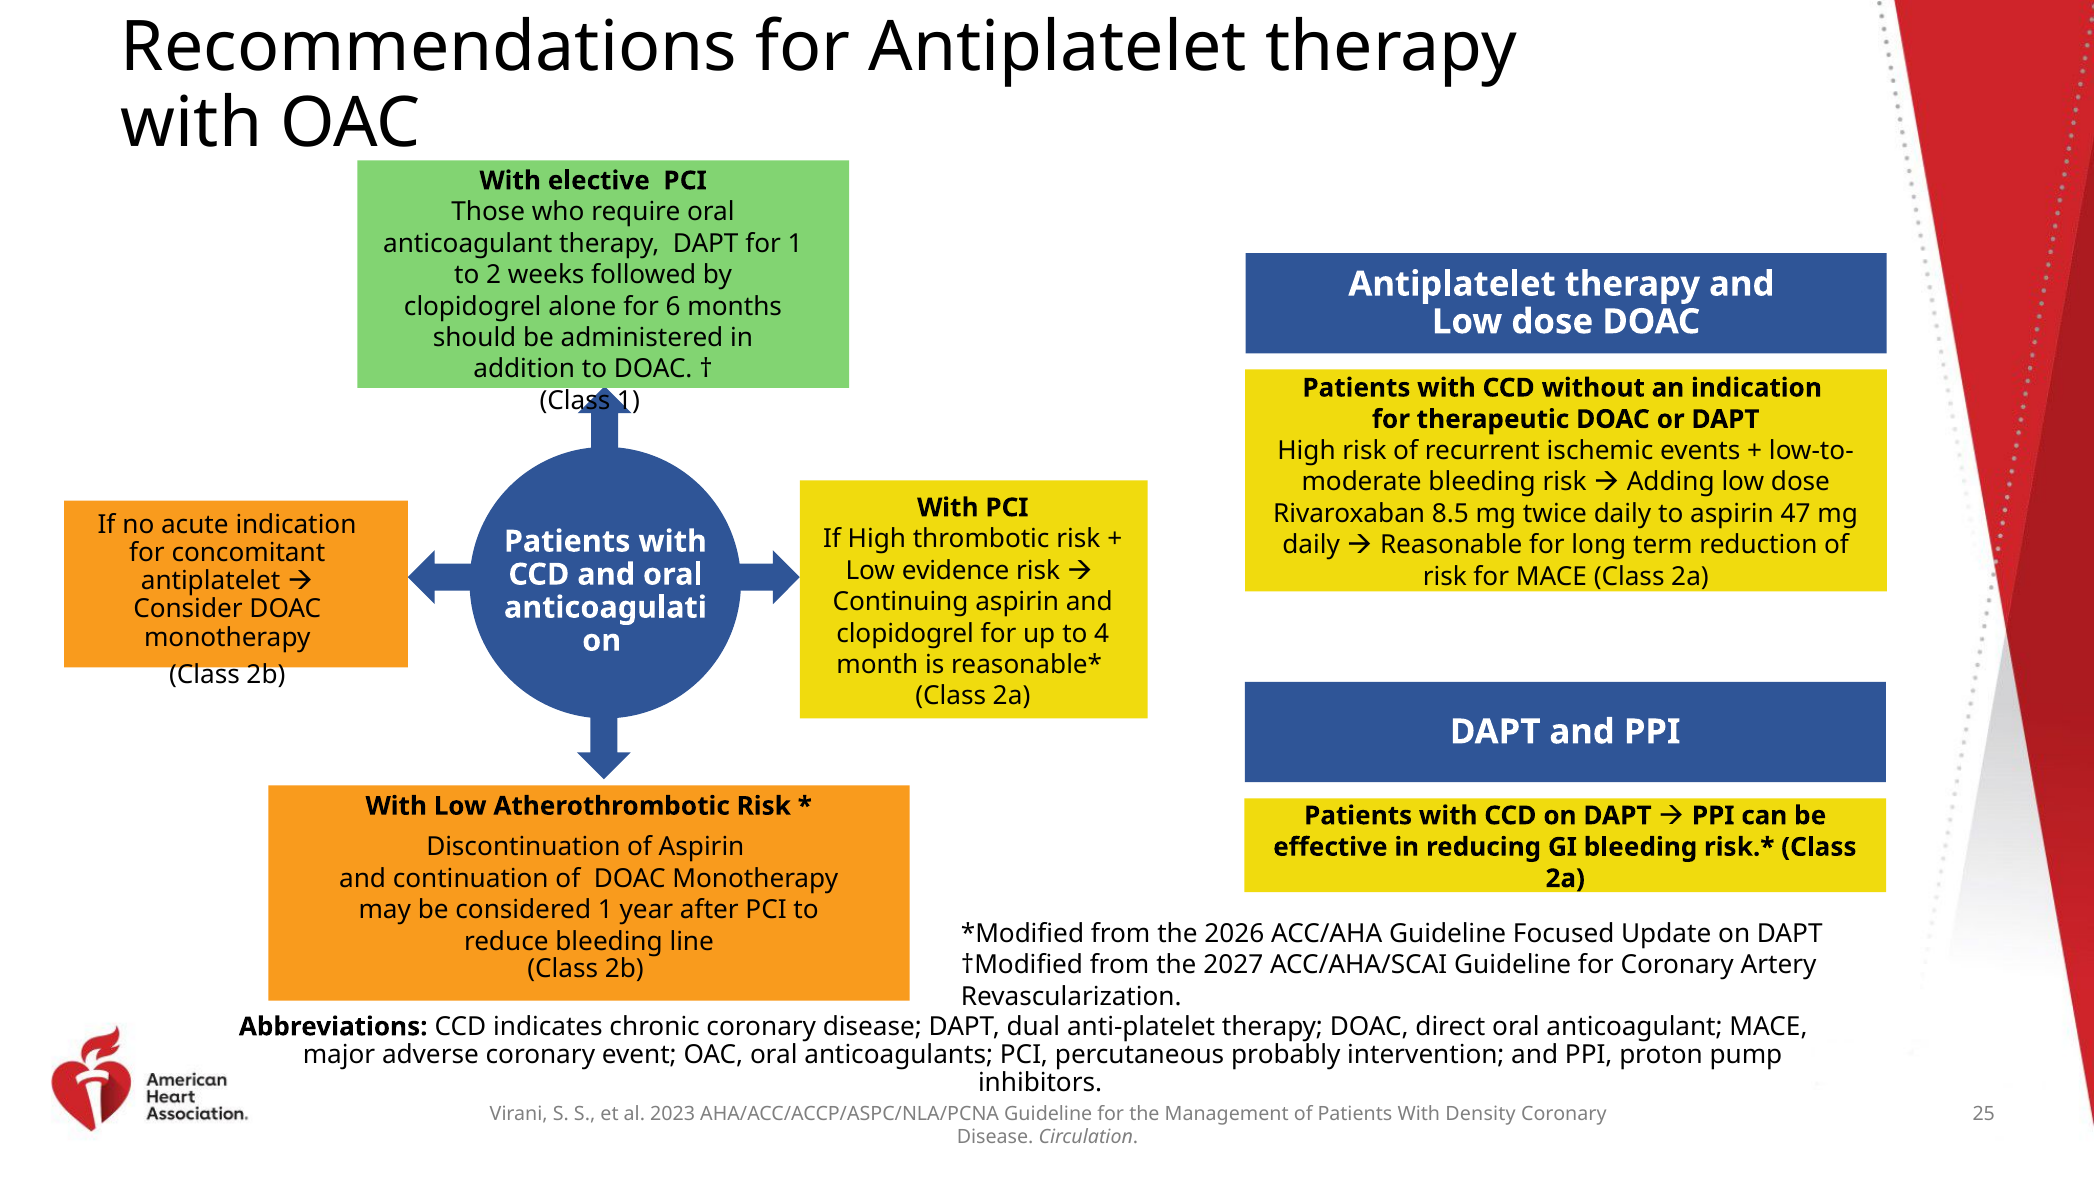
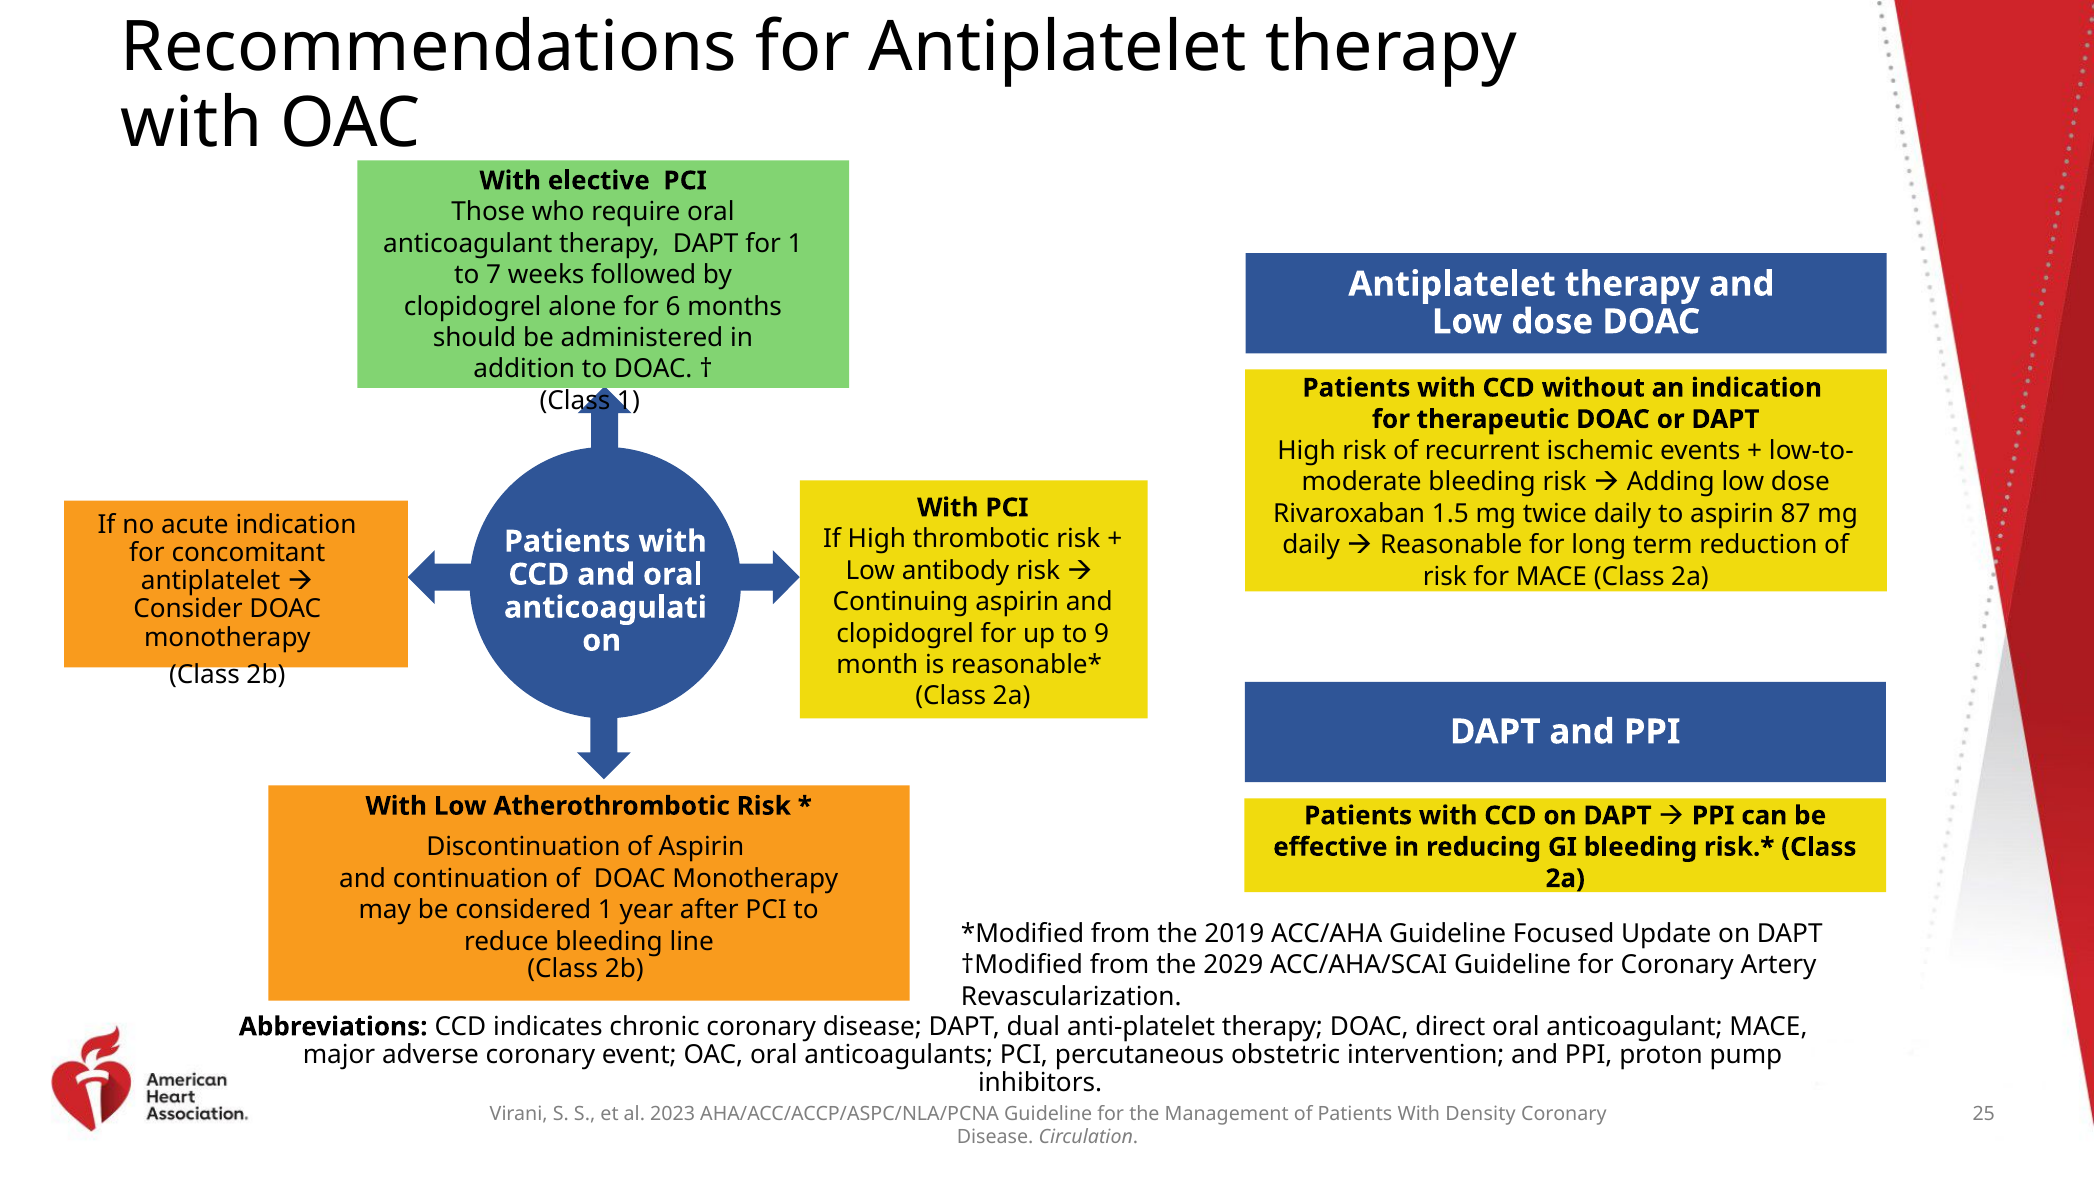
2: 2 -> 7 (494, 275)
8.5: 8.5 -> 1.5 (1450, 513)
47: 47 -> 87 (1796, 513)
evidence: evidence -> antibody (956, 570)
4: 4 -> 9 (1102, 633)
2026: 2026 -> 2019 (1234, 933)
2027: 2027 -> 2029 (1233, 965)
probably: probably -> obstetric (1286, 1054)
